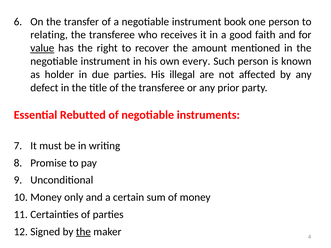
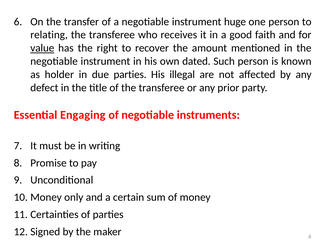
book: book -> huge (235, 22)
every: every -> dated (196, 61)
Rebutted: Rebutted -> Engaging (83, 115)
the underline: present -> none (83, 232)
